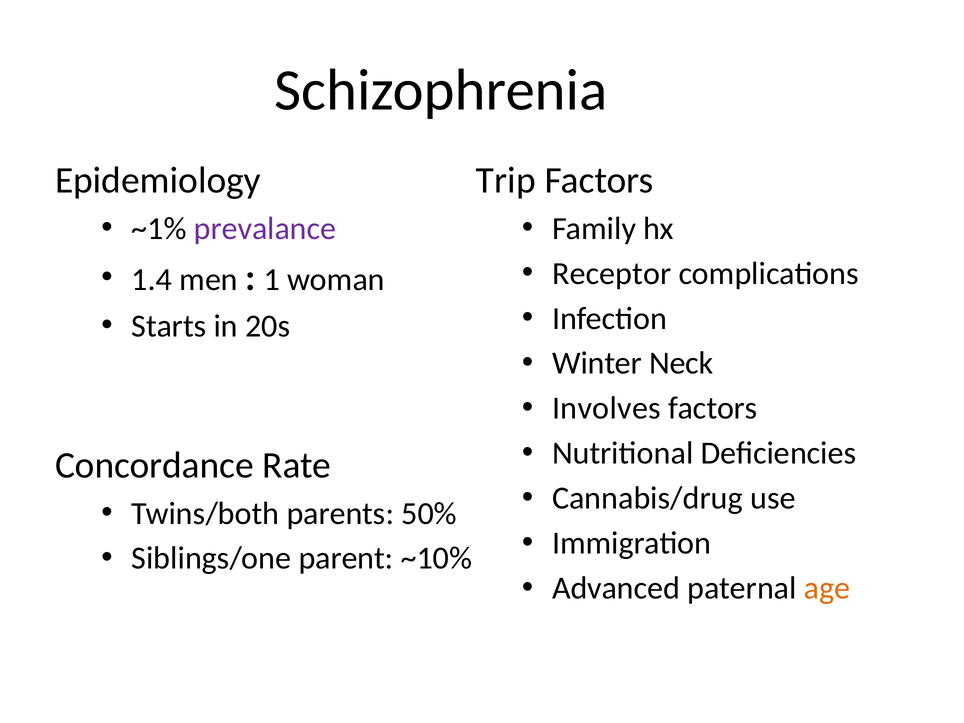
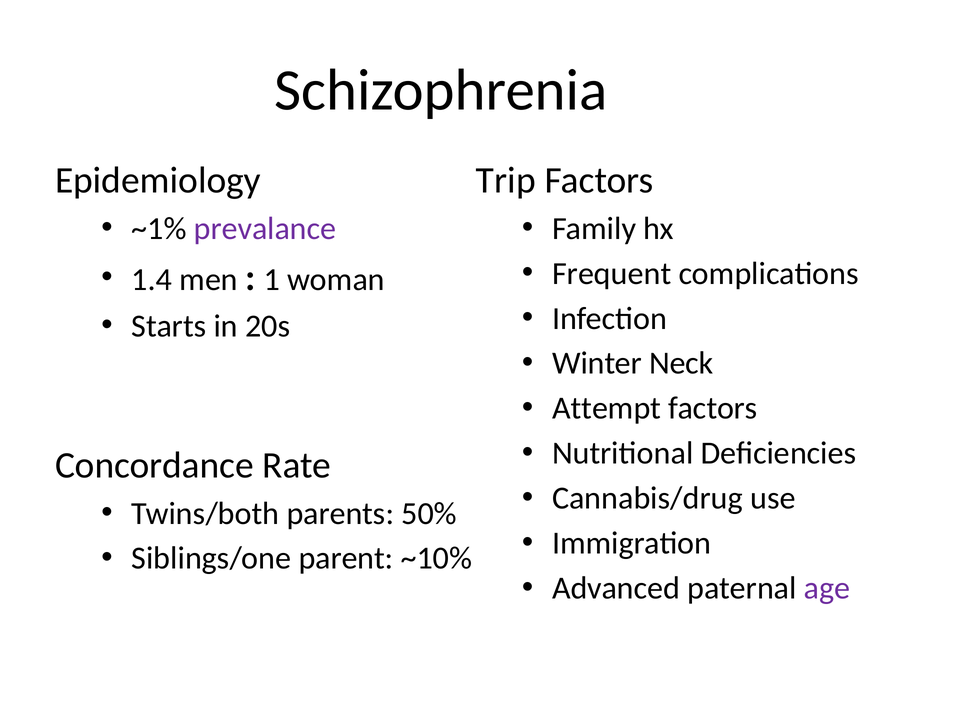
Receptor: Receptor -> Frequent (612, 273)
Involves: Involves -> Attempt (607, 408)
age colour: orange -> purple (827, 588)
